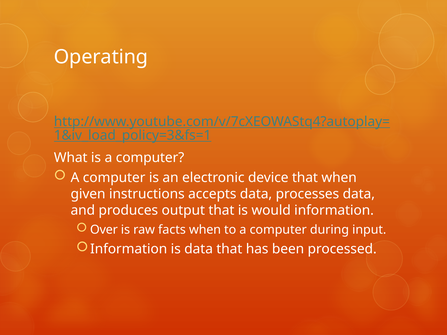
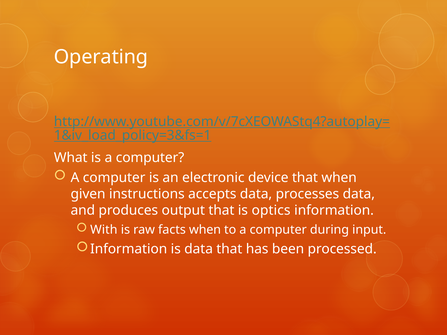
would: would -> optics (271, 211)
Over: Over -> With (104, 230)
